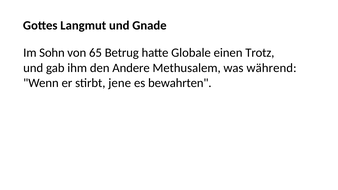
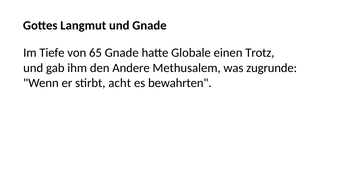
Sohn: Sohn -> Tiefe (52, 53)
65 Betrug: Betrug -> Gnade (122, 53)
während: während -> zugrunde (272, 68)
jene: jene -> acht (120, 83)
